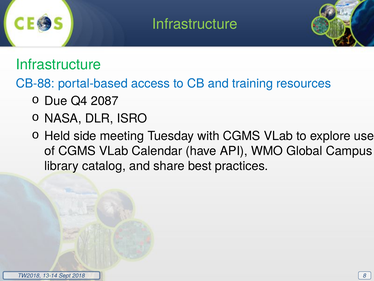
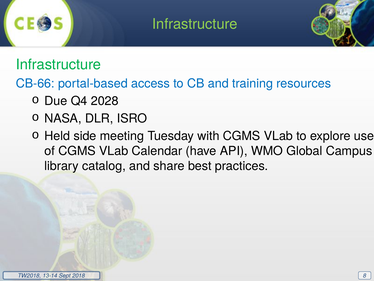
CB-88: CB-88 -> CB-66 (35, 83)
2087: 2087 -> 2028 (105, 101)
